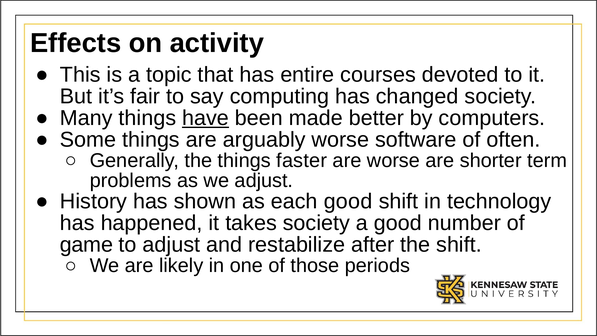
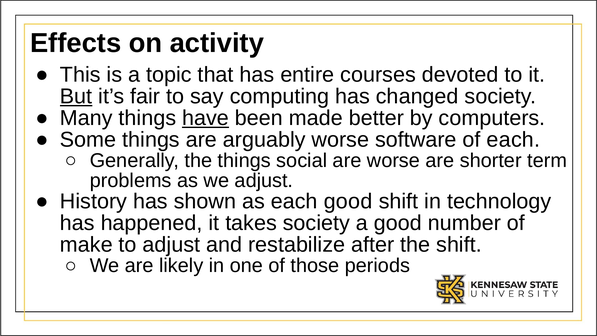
But underline: none -> present (76, 96)
of often: often -> each (513, 140)
faster: faster -> social (302, 161)
game: game -> make (86, 245)
